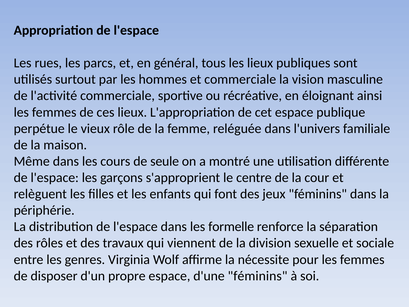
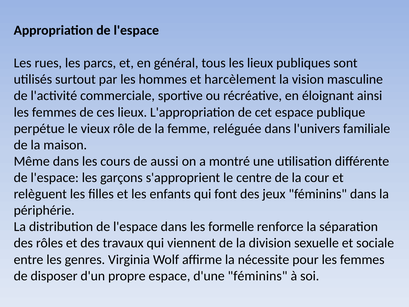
et commerciale: commerciale -> harcèlement (240, 79)
seule: seule -> aussi (165, 161)
